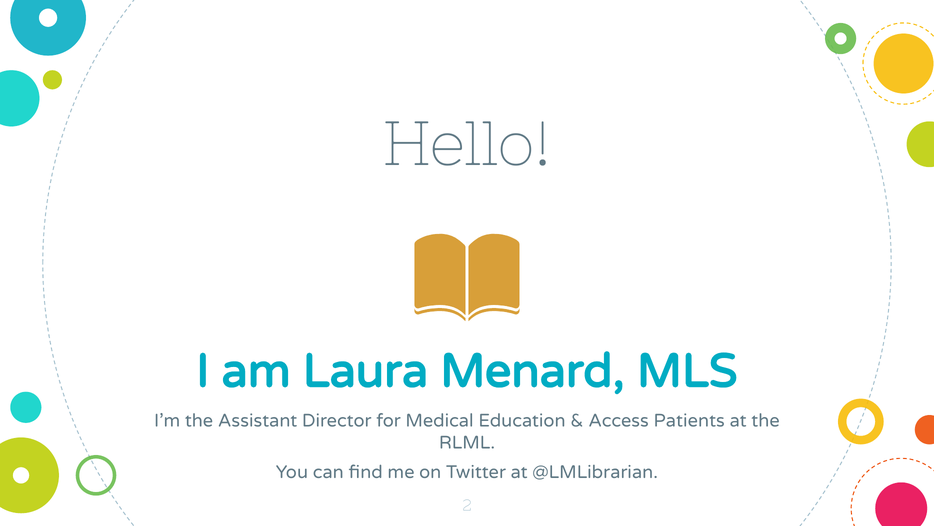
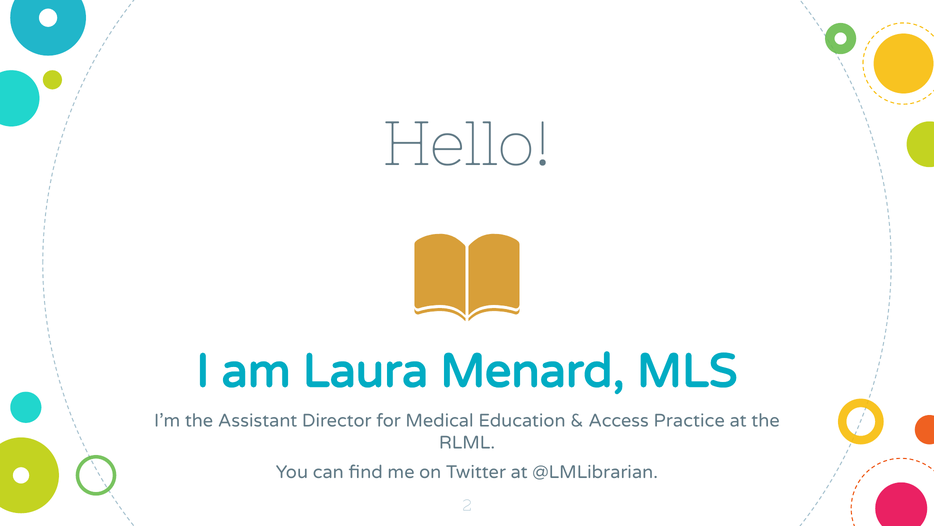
Patients: Patients -> Practice (689, 420)
